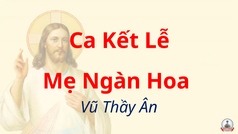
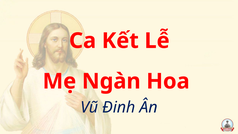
Thầy: Thầy -> Đinh (119, 107)
